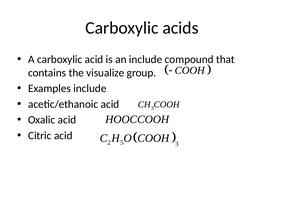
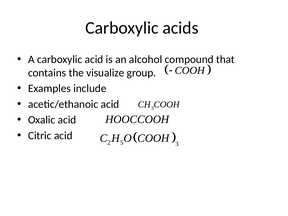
an include: include -> alcohol (146, 59)
